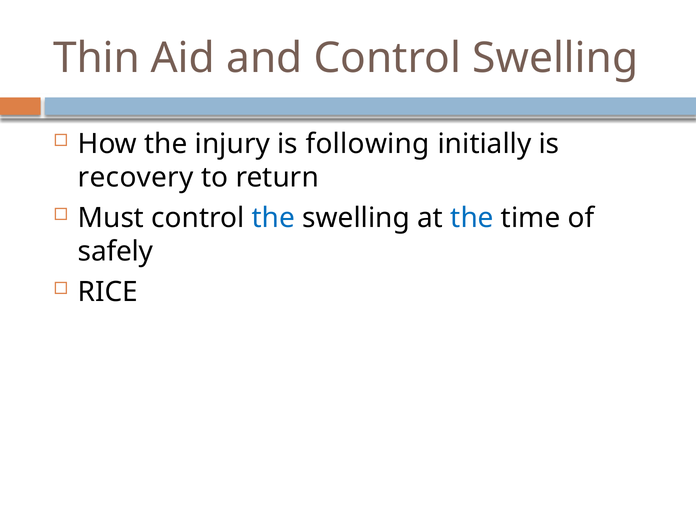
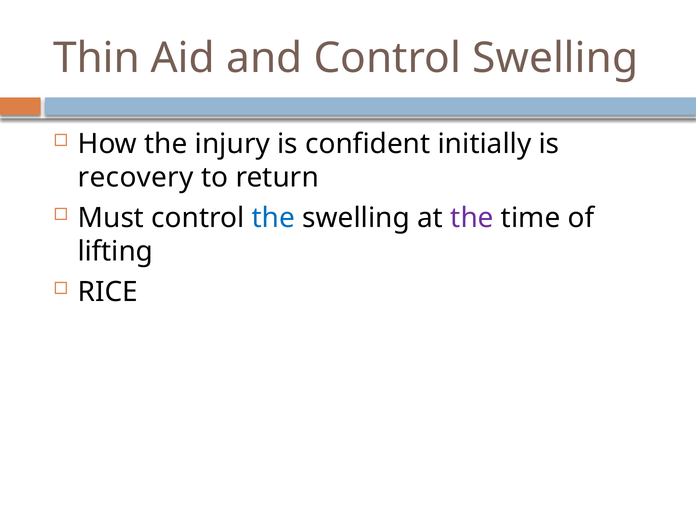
following: following -> confident (368, 144)
the colour: blue -> purple (472, 218)
safely: safely -> lifting (115, 252)
